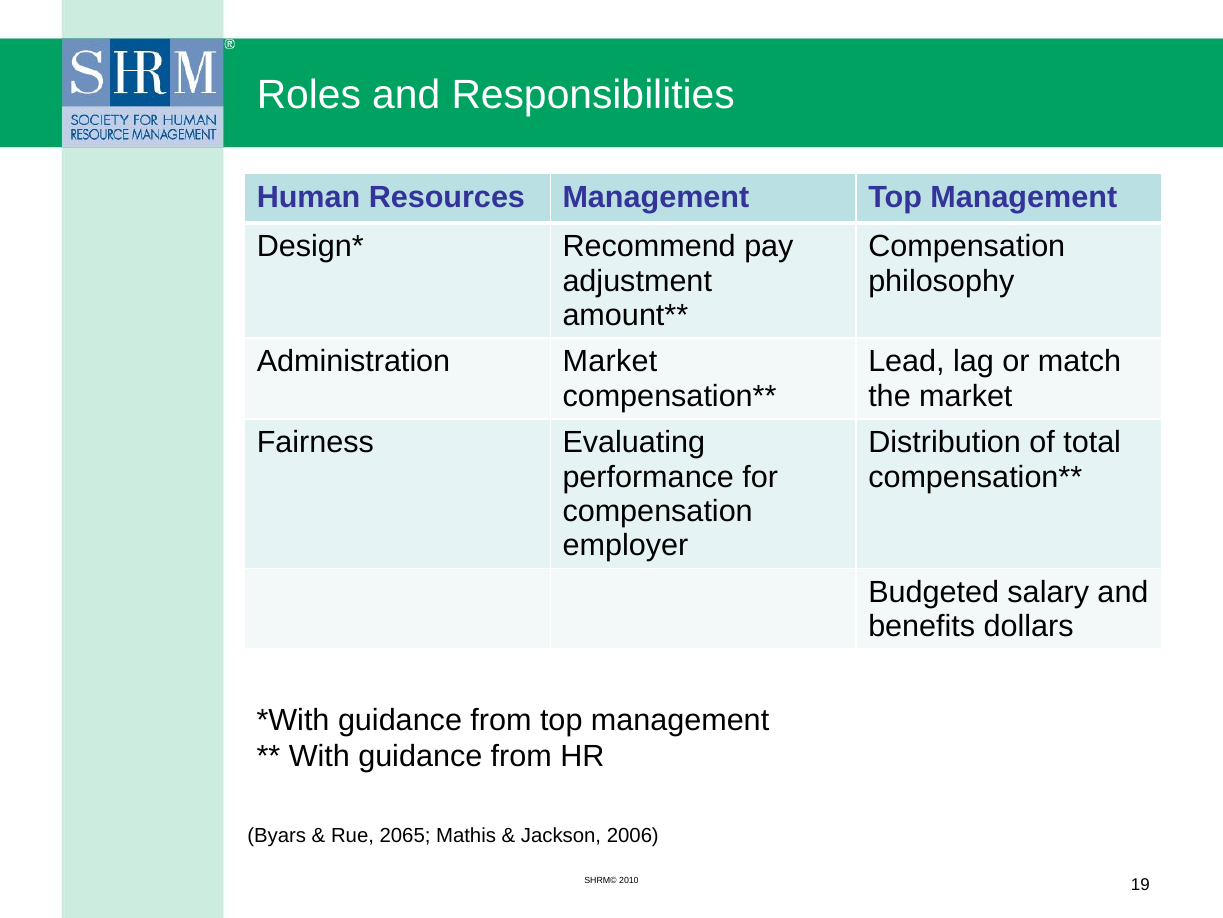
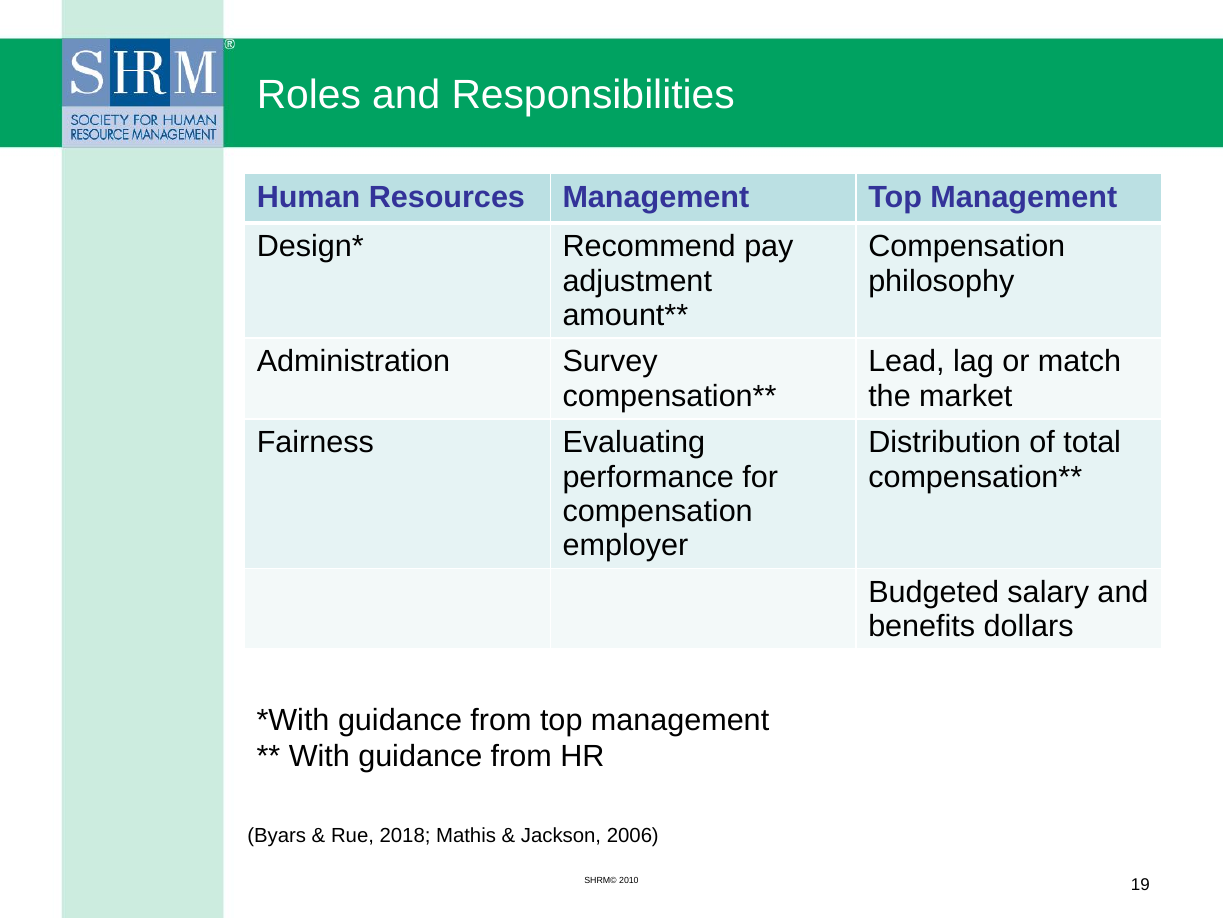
Administration Market: Market -> Survey (610, 362)
2065: 2065 -> 2018 (405, 835)
